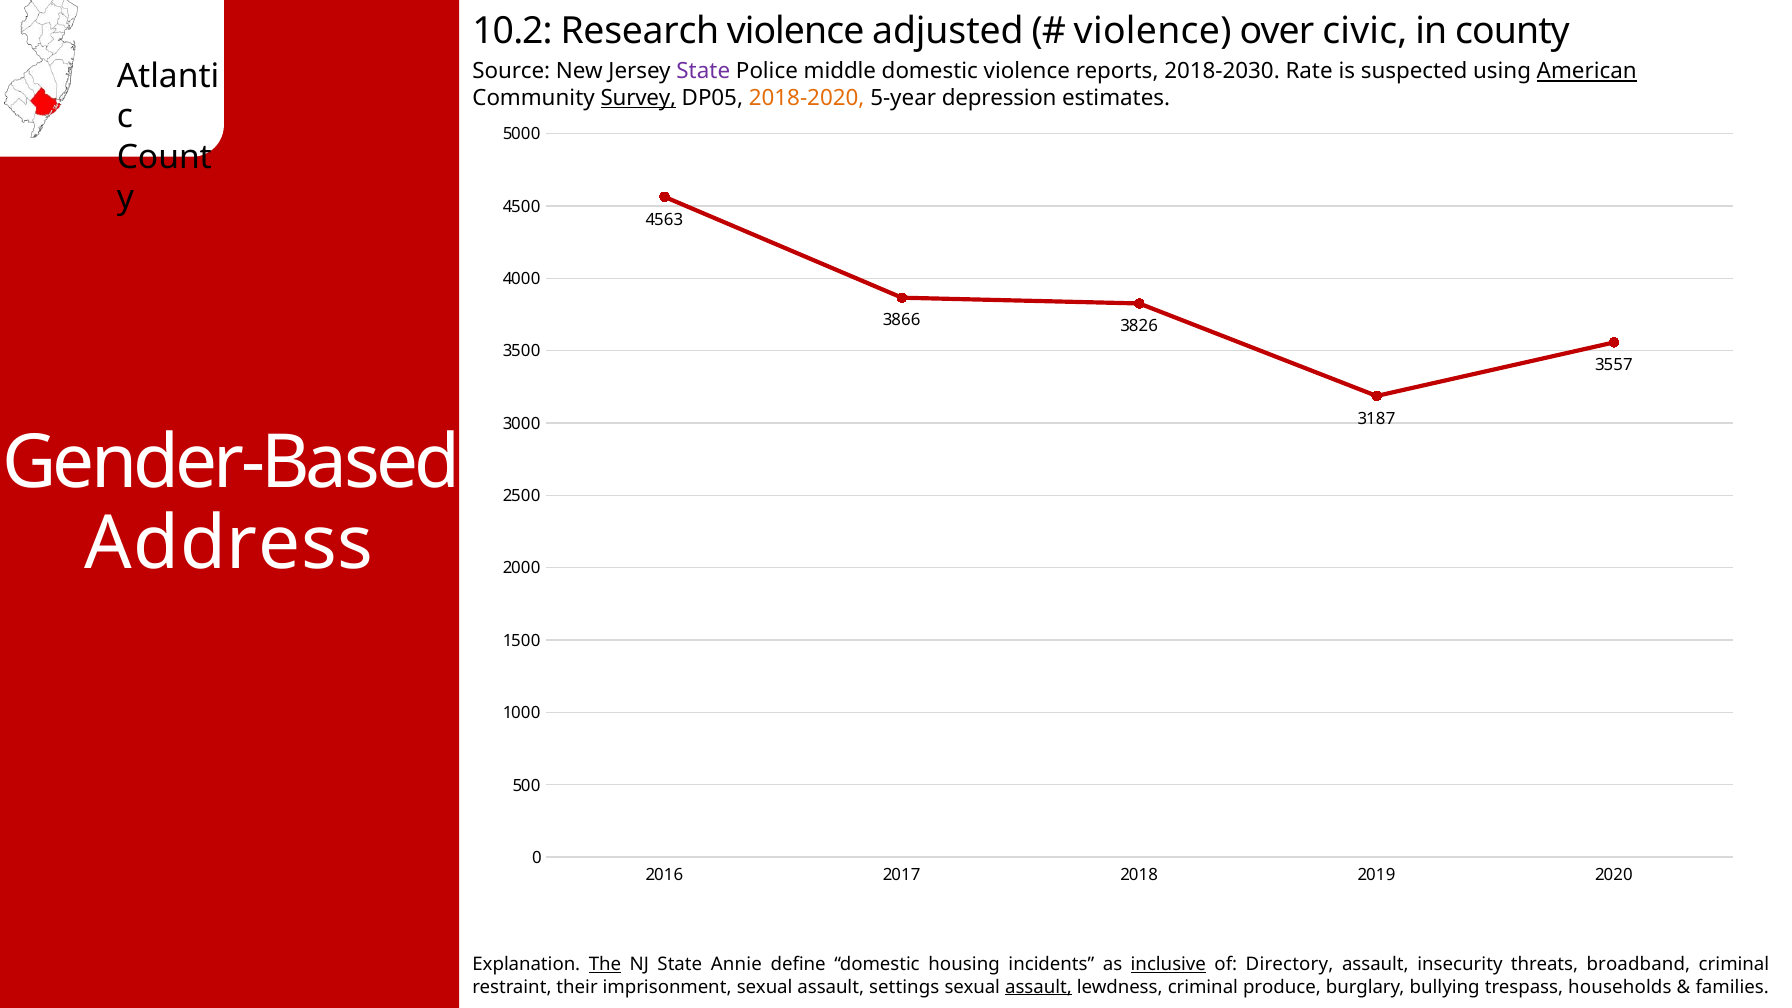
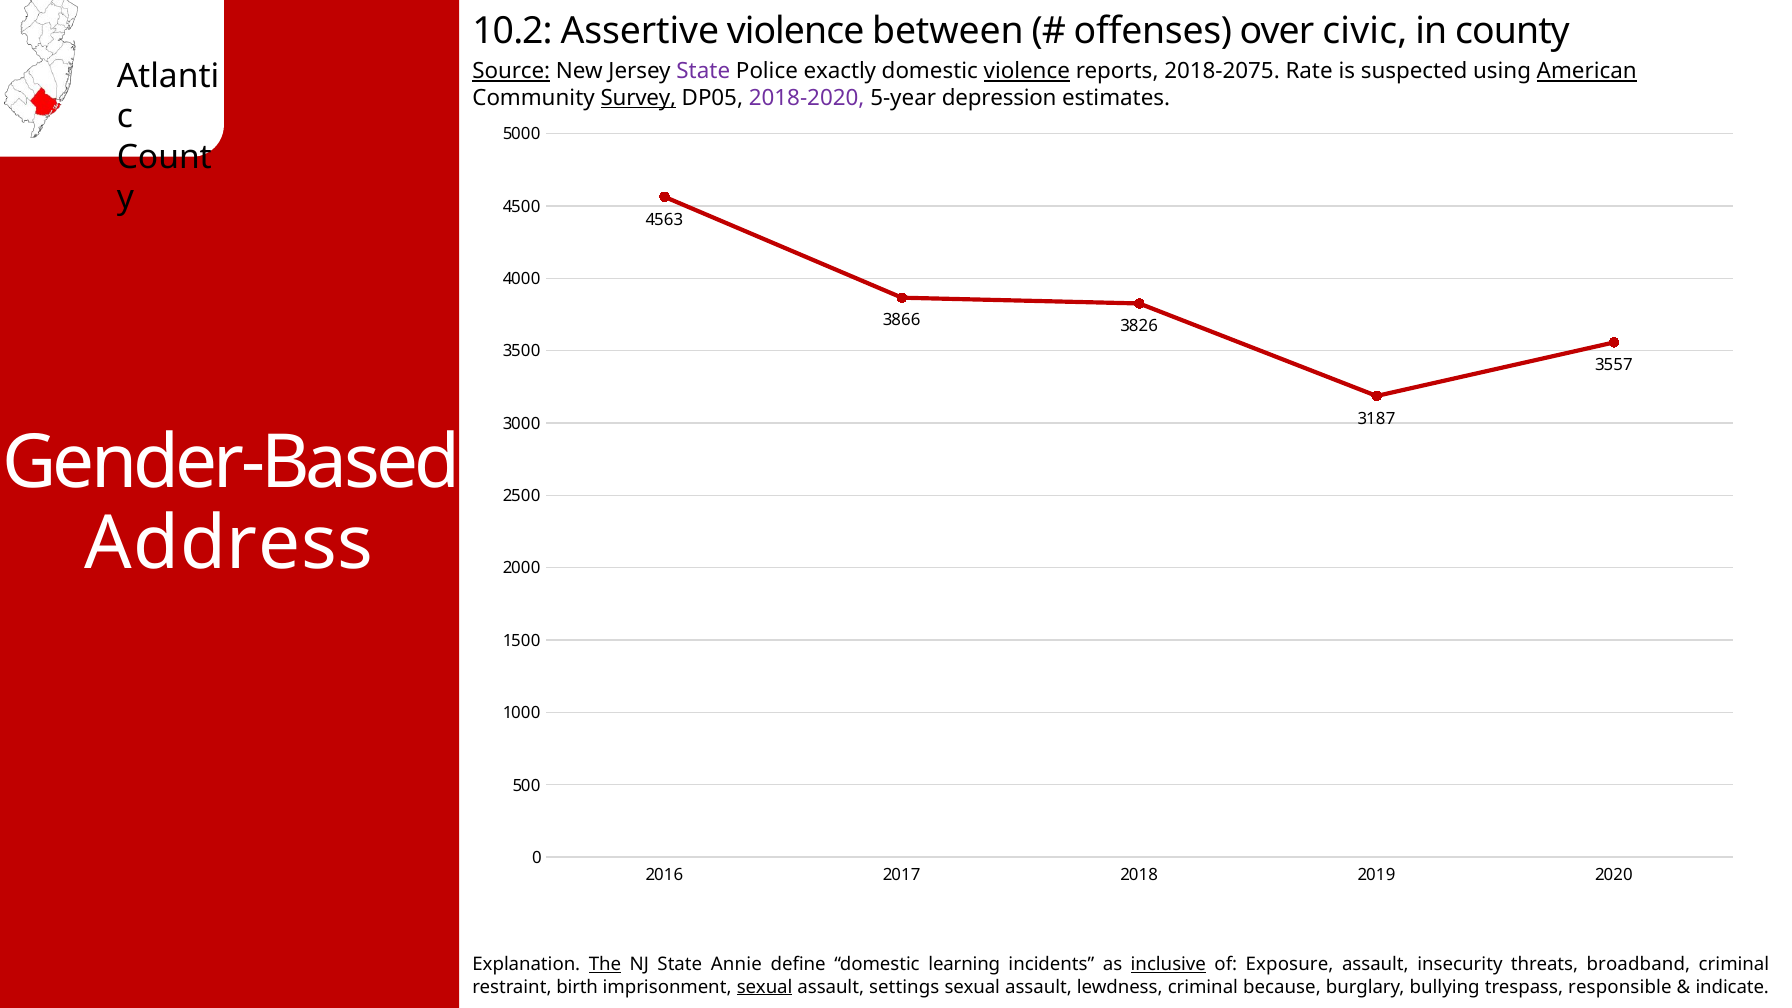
Research: Research -> Assertive (640, 32)
adjusted: adjusted -> between (948, 32)
violence: violence -> offenses (1153, 32)
Source underline: none -> present (511, 71)
middle: middle -> exactly (840, 71)
violence underline: none -> present (1027, 71)
2018-2030: 2018-2030 -> 2018-2075 (1222, 71)
2018-2020 colour: orange -> purple (807, 98)
housing: housing -> learning (964, 964)
Directory: Directory -> Exposure (1290, 964)
their: their -> birth (577, 987)
sexual underline: none -> present (765, 987)
assault underline: present -> none (1038, 987)
produce: produce -> because (1282, 987)
households: households -> responsible (1620, 987)
families: families -> indicate (1732, 987)
